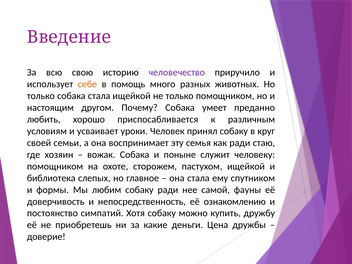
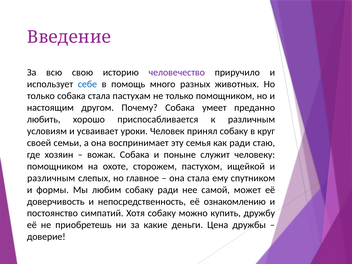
себе colour: orange -> blue (87, 84)
стала ищейкой: ищейкой -> пастухам (132, 96)
библиотека: библиотека -> различным (51, 178)
фауны: фауны -> может (247, 190)
